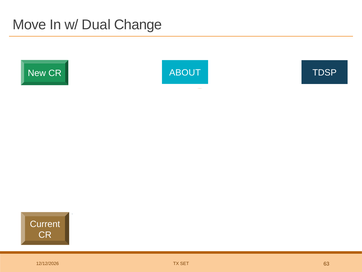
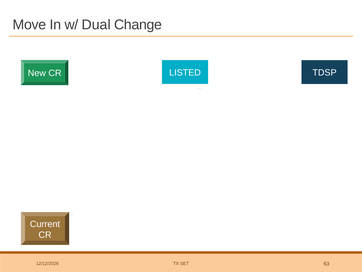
ABOUT: ABOUT -> LISTED (185, 72)
